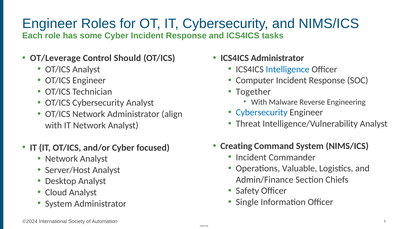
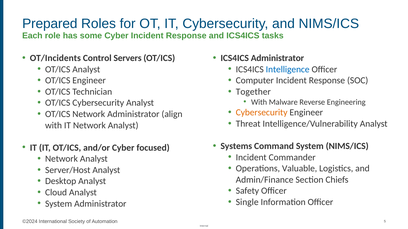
Engineer: Engineer -> Prepared (50, 24)
OT/Leverage: OT/Leverage -> OT/Incidents (55, 58)
Should: Should -> Servers (128, 58)
Cybersecurity colour: blue -> orange (262, 113)
Creating: Creating -> Systems (236, 146)
